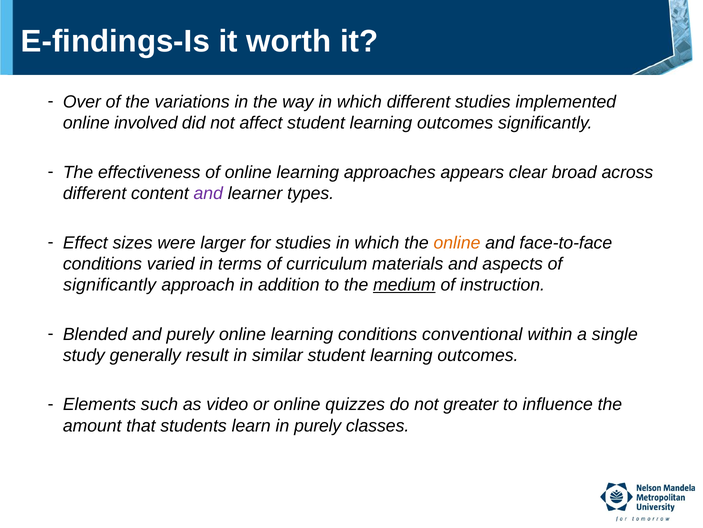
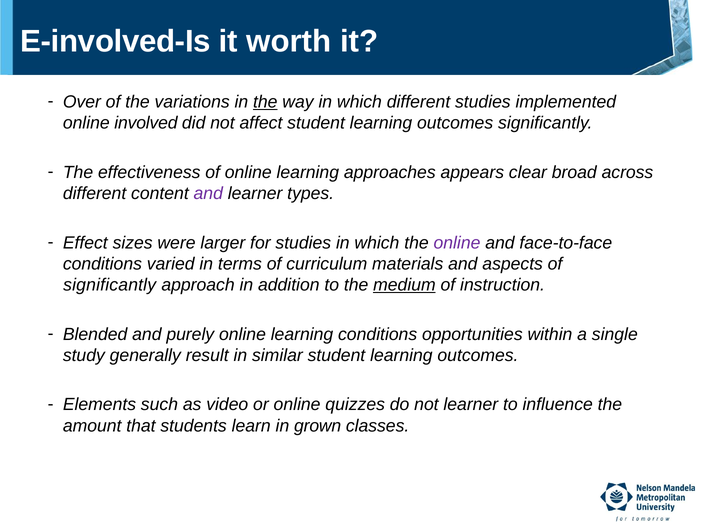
E-findings-Is: E-findings-Is -> E-involved-Is (116, 42)
the underline: none -> present (265, 102)
online colour: orange -> purple (457, 242)
conventional: conventional -> opportunities (472, 334)
not greater: greater -> learner (471, 404)
in purely: purely -> grown (318, 425)
